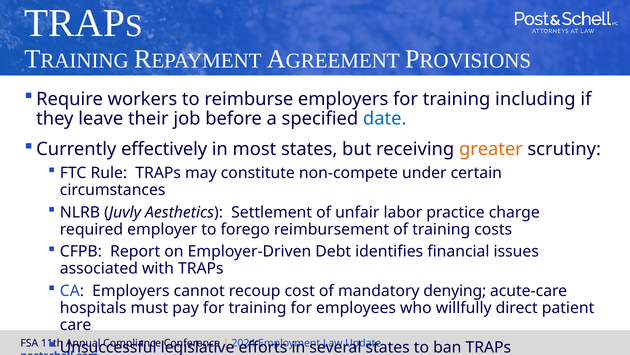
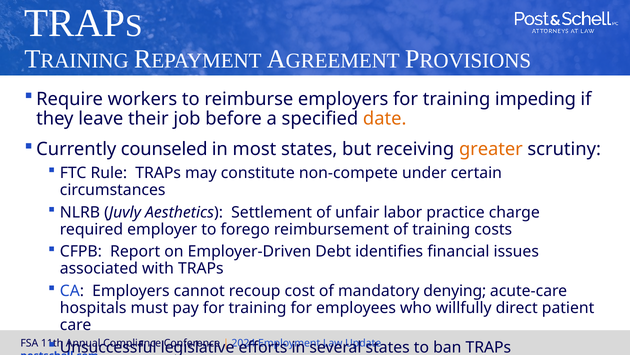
including: including -> impeding (535, 99)
date colour: blue -> orange (385, 119)
effectively: effectively -> counseled (164, 149)
